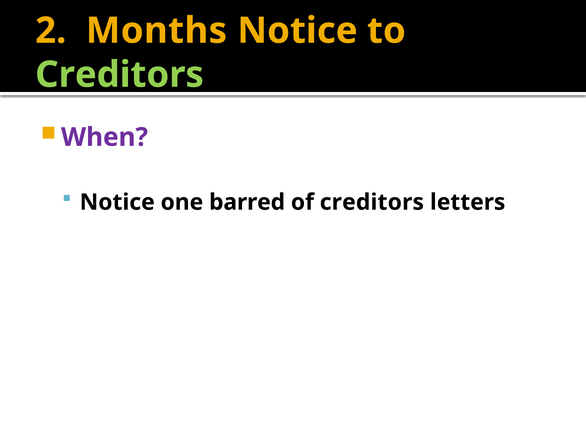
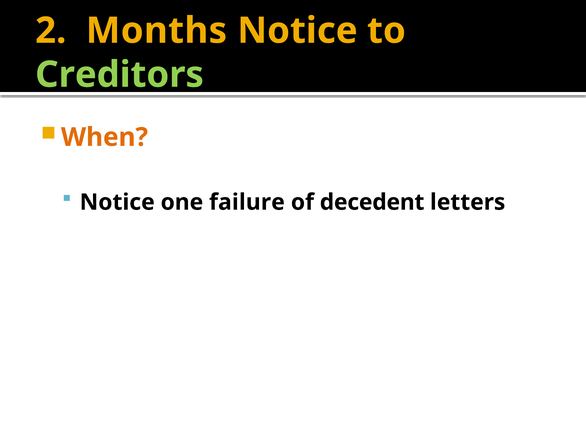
When colour: purple -> orange (104, 137)
barred: barred -> failure (247, 202)
of creditors: creditors -> decedent (372, 202)
